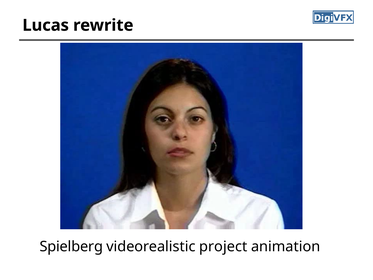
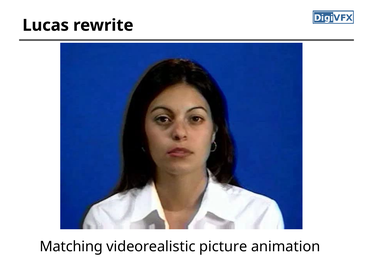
Spielberg: Spielberg -> Matching (71, 246)
project: project -> picture (223, 246)
